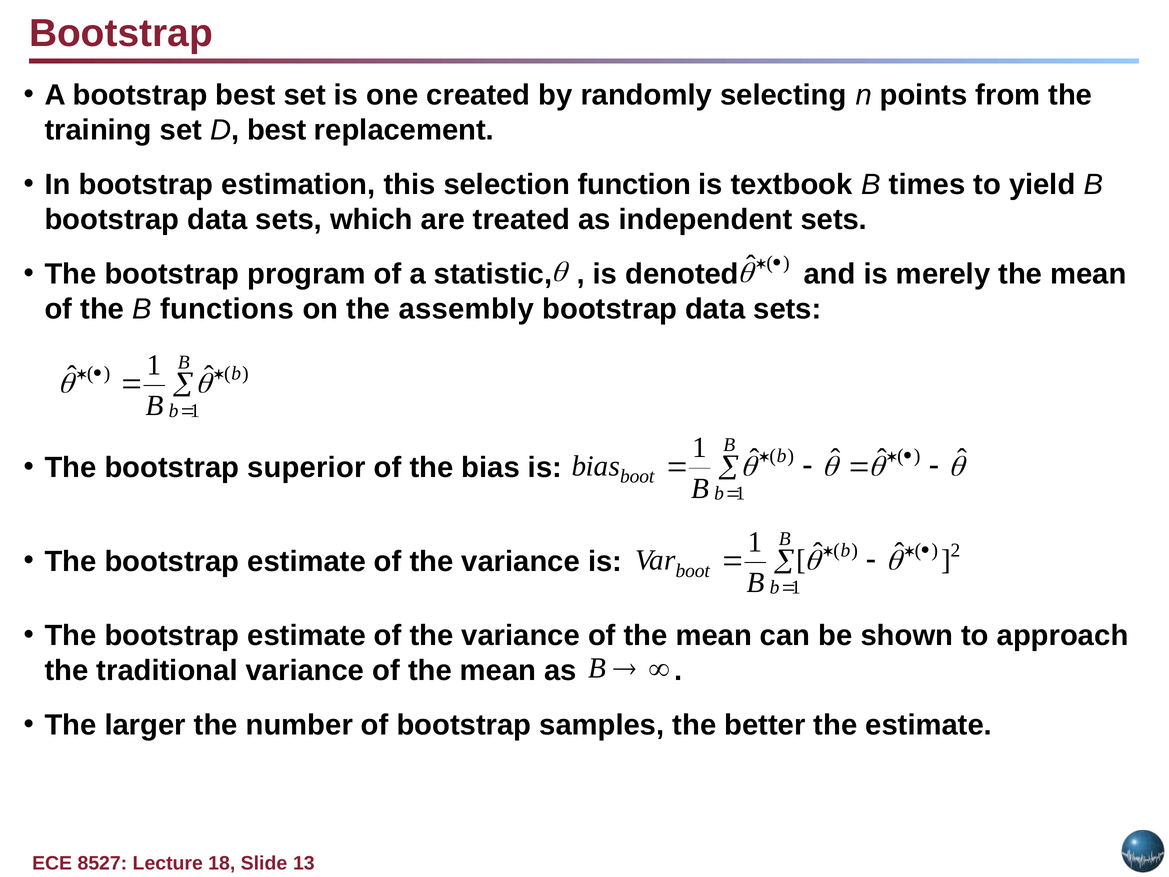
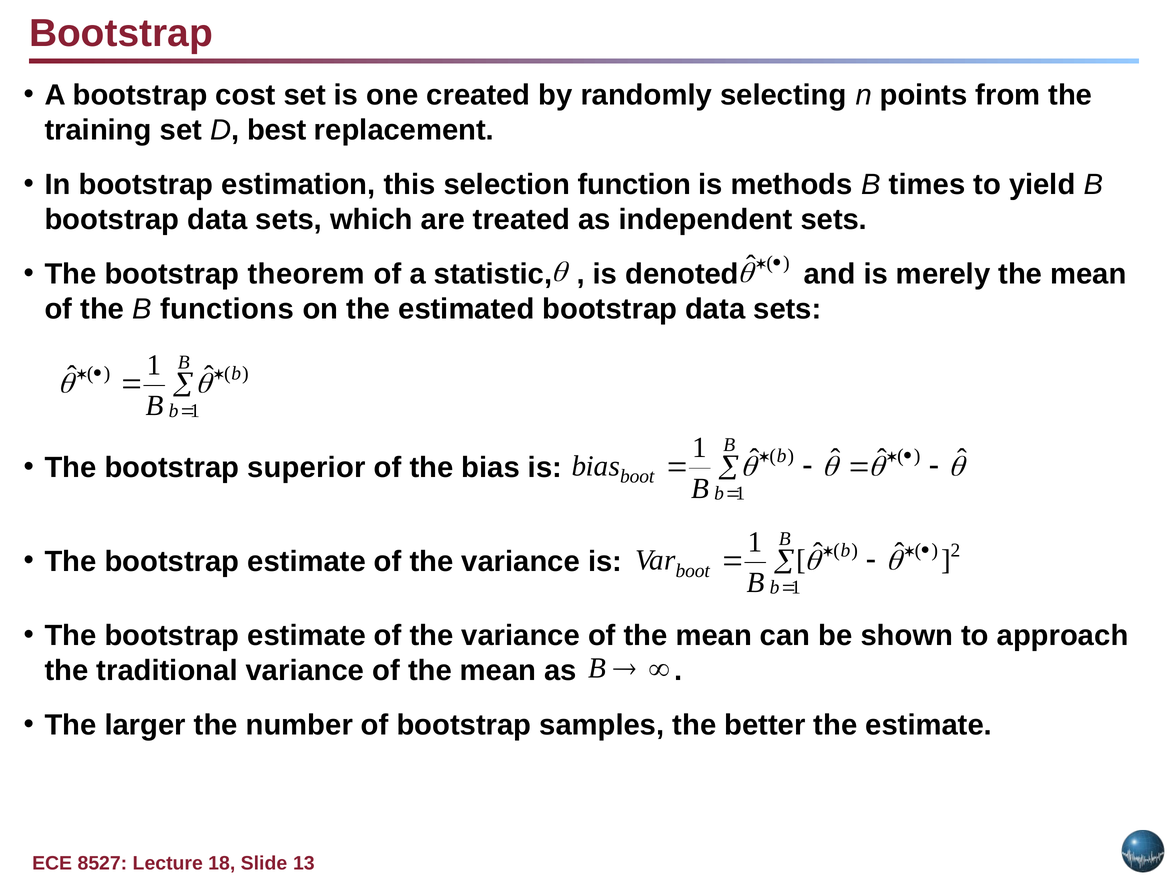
bootstrap best: best -> cost (245, 95)
textbook: textbook -> methods (792, 185)
program: program -> theorem (306, 274)
assembly: assembly -> estimated (466, 309)
